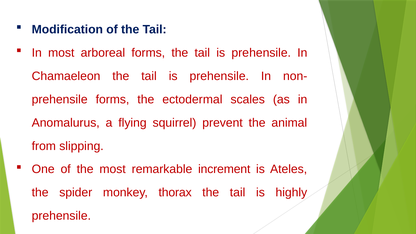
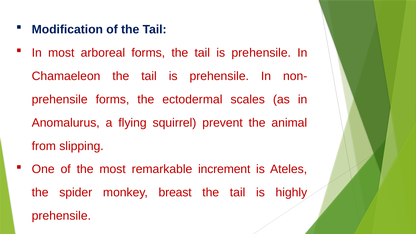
thorax: thorax -> breast (175, 193)
